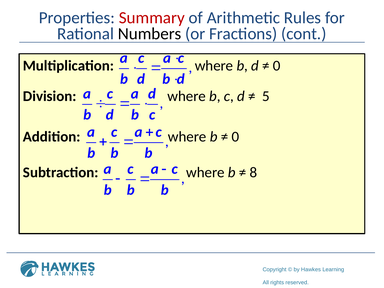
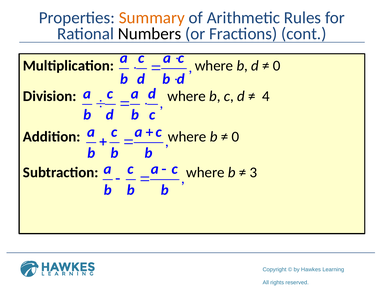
Summary colour: red -> orange (152, 18)
5: 5 -> 4 (266, 96)
8: 8 -> 3 (253, 172)
